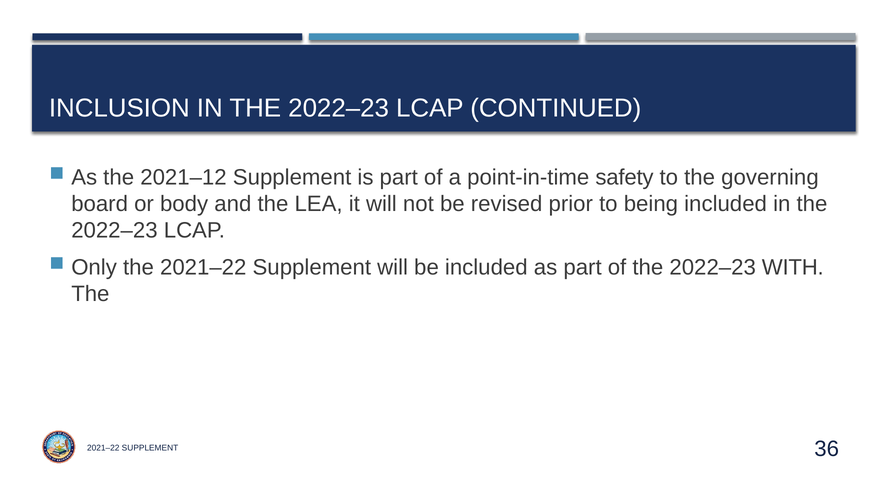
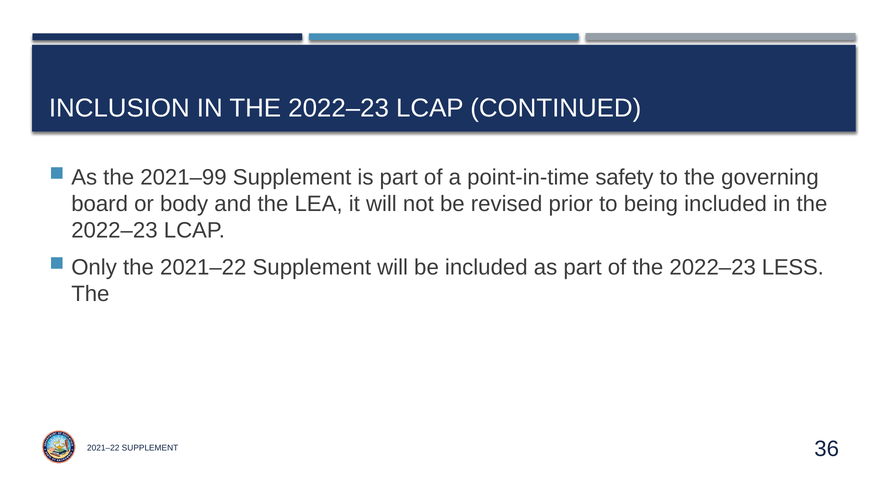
2021–12: 2021–12 -> 2021–99 (183, 177)
WITH: WITH -> LESS (793, 267)
